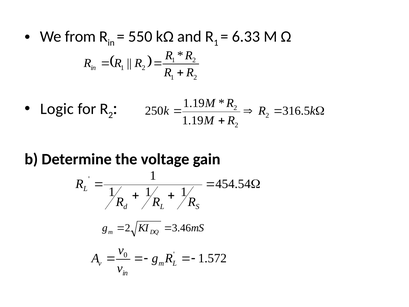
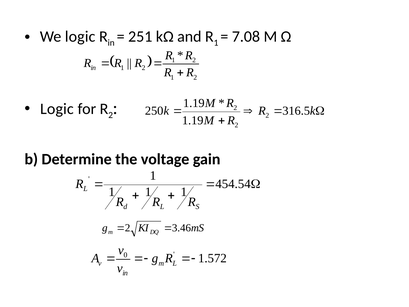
We from: from -> logic (80, 37)
550: 550 -> 251 (140, 37)
6.33: 6.33 -> 7.08 (246, 37)
